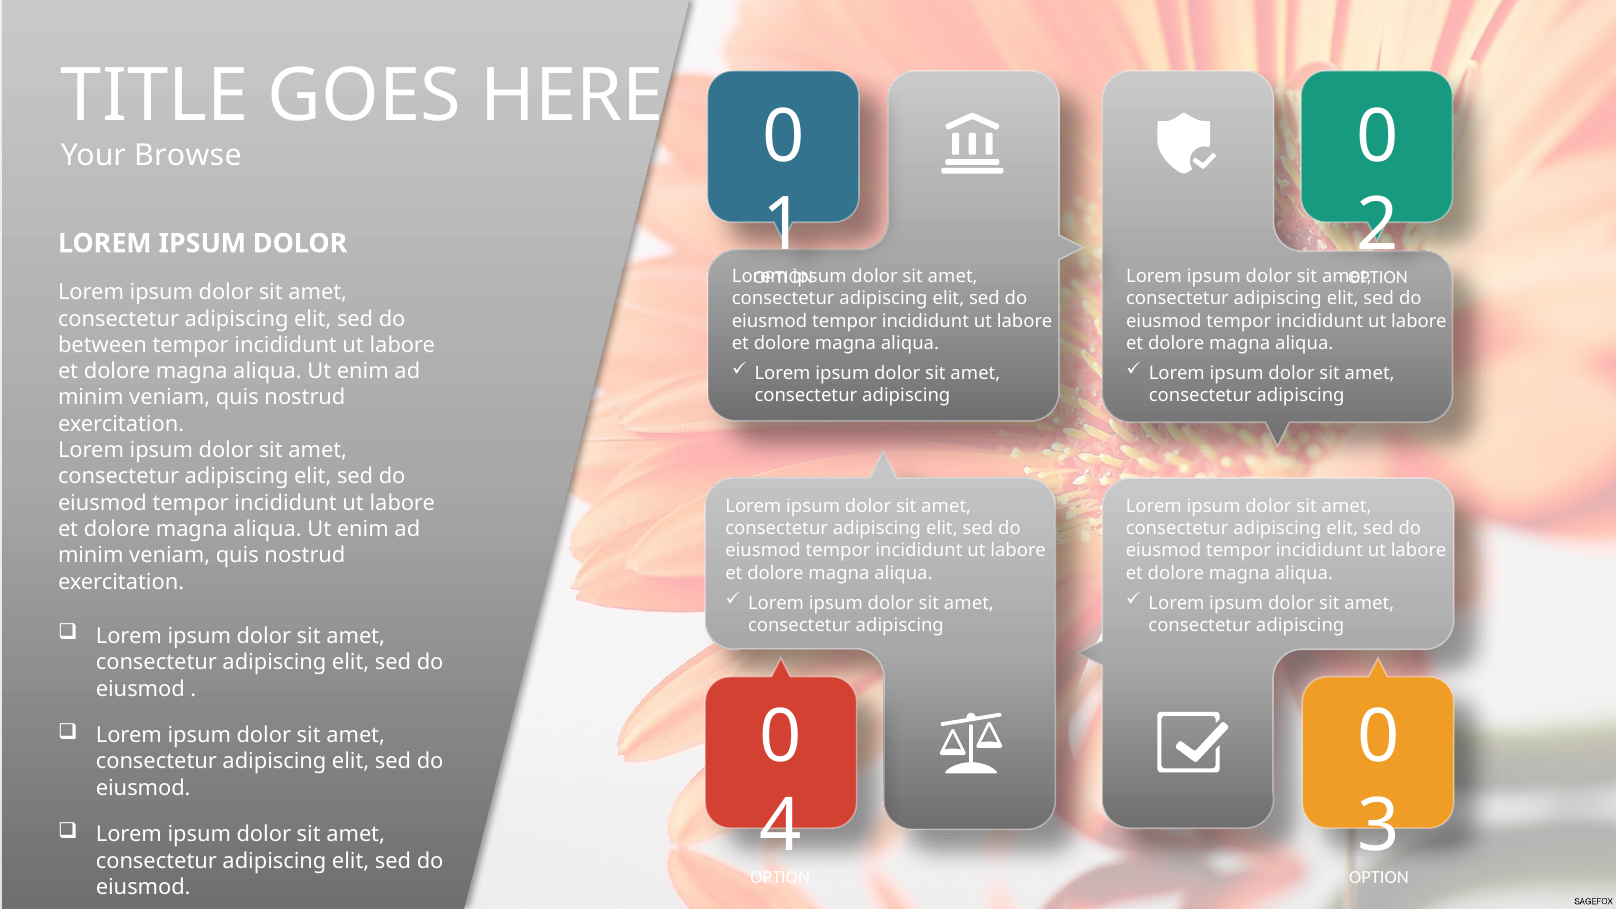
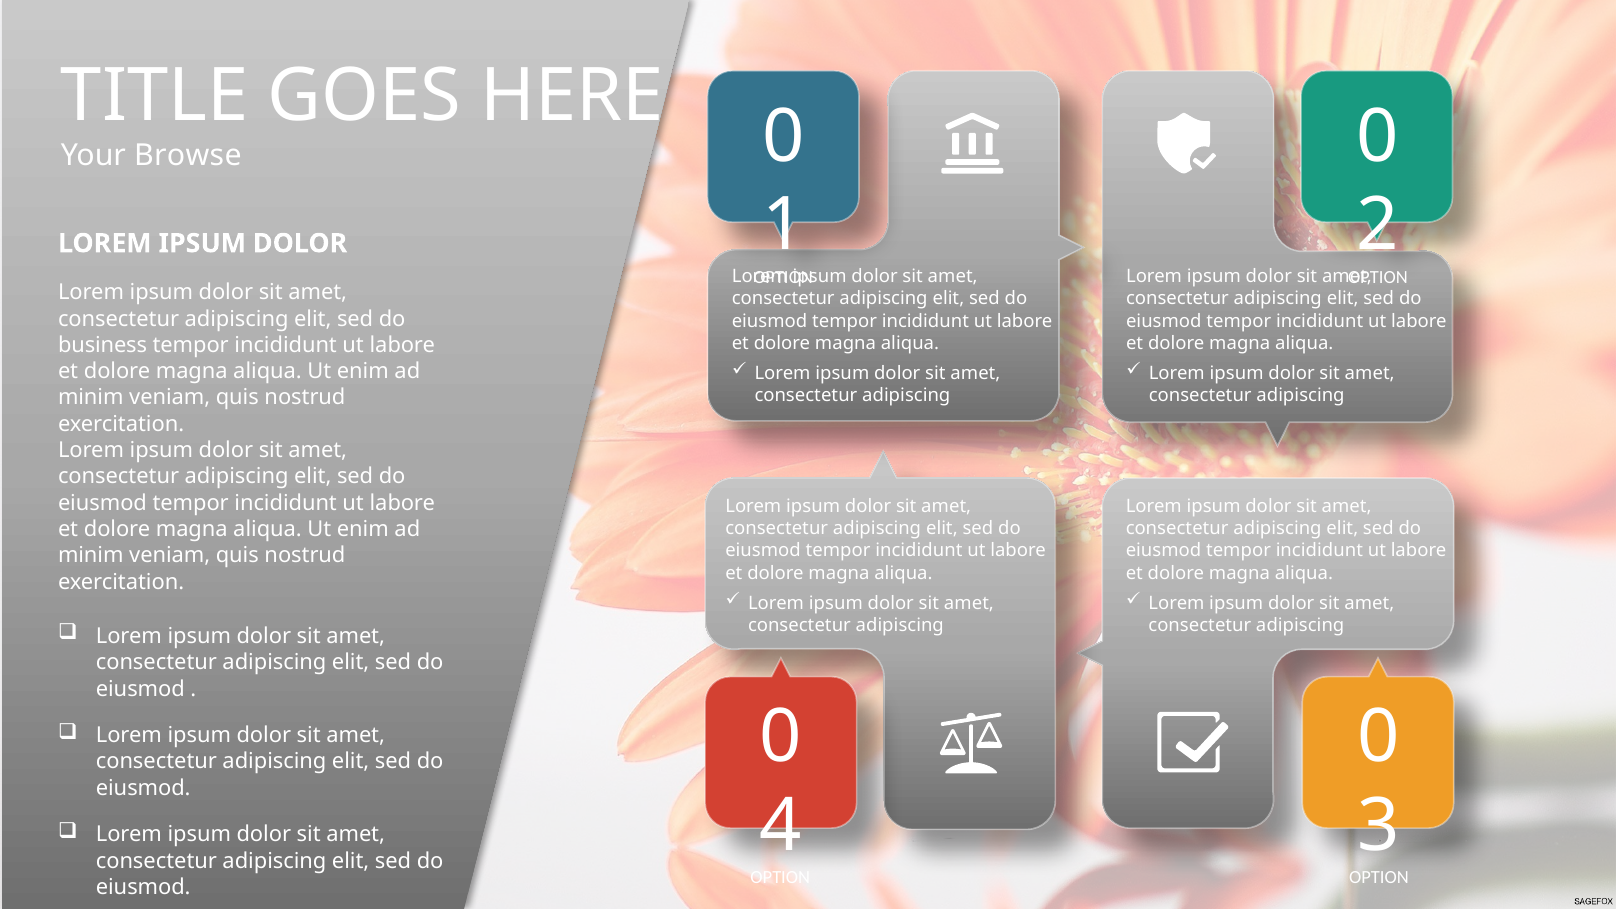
between: between -> business (103, 345)
